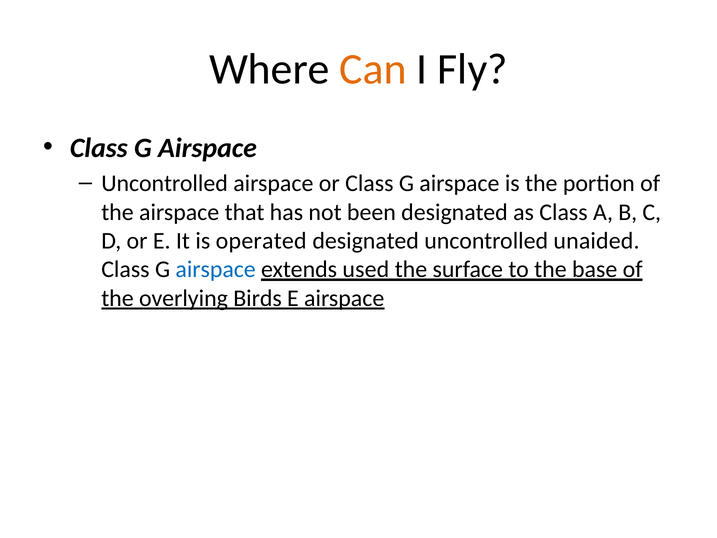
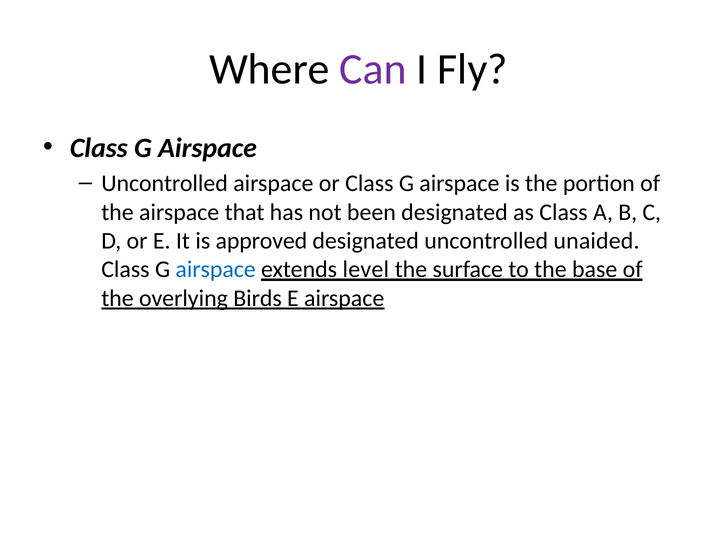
Can colour: orange -> purple (373, 69)
operated: operated -> approved (261, 241)
used: used -> level (366, 269)
